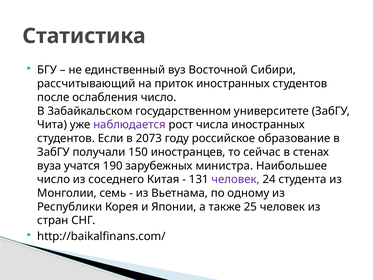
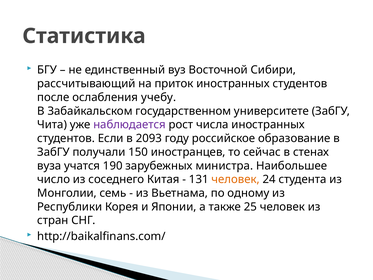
ослабления число: число -> учебу (159, 97)
2073: 2073 -> 2093 (149, 138)
человек colour: purple -> orange (236, 179)
